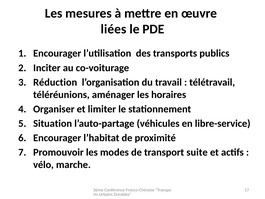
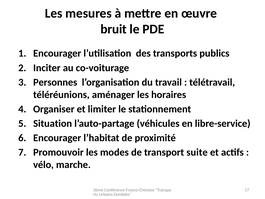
liées: liées -> bruit (114, 29)
Réduction: Réduction -> Personnes (55, 82)
